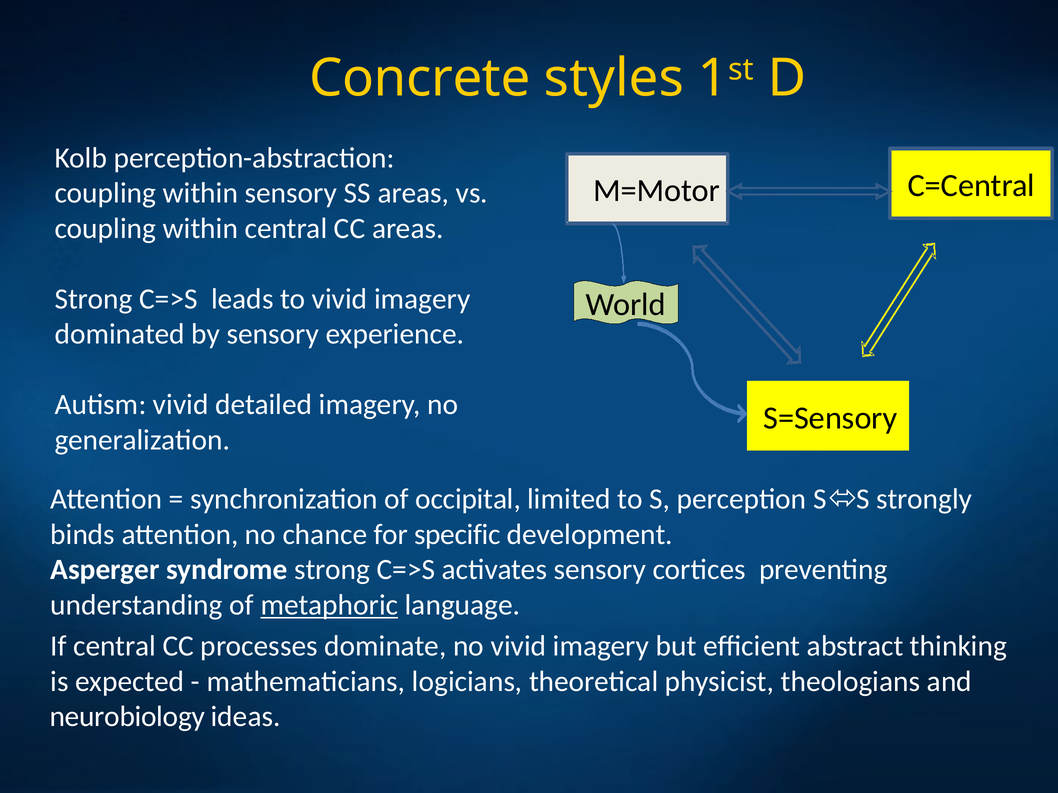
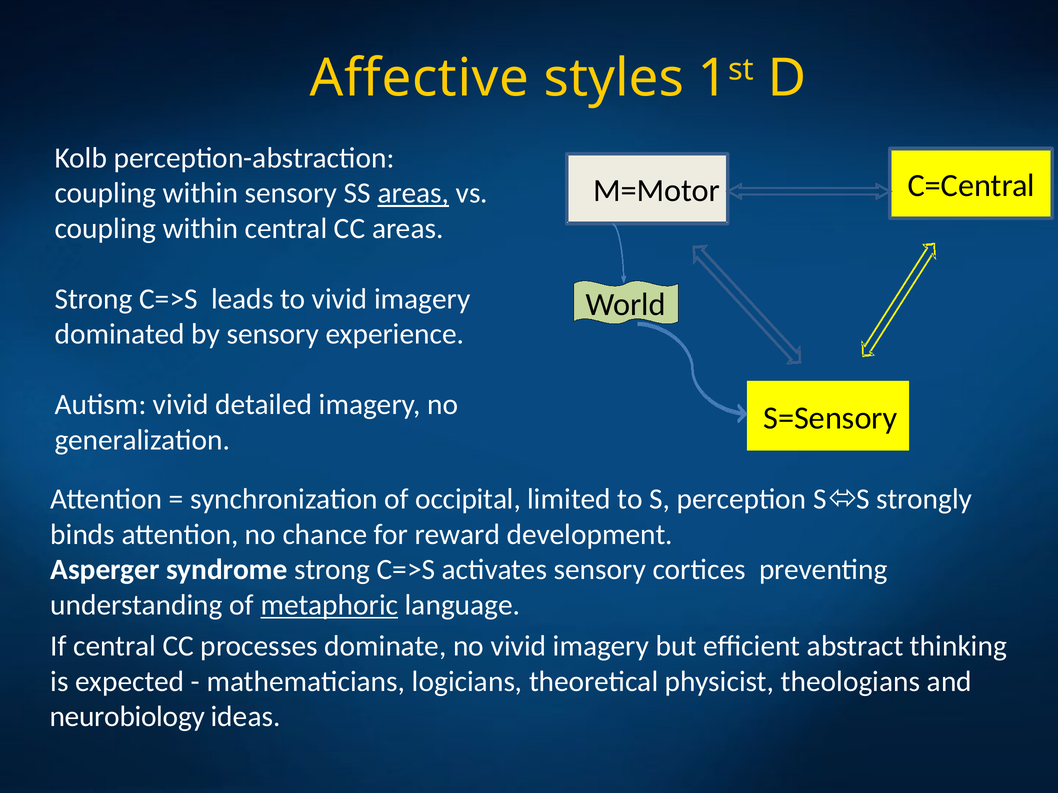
Concrete: Concrete -> Affective (419, 78)
areas underline: none -> present (413, 193)
specific: specific -> reward (457, 535)
